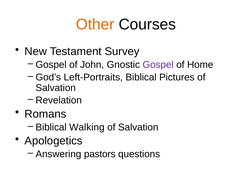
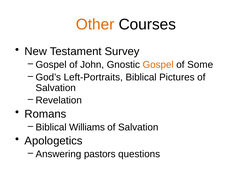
Gospel colour: purple -> orange (158, 65)
Home: Home -> Some (200, 65)
Walking: Walking -> Williams (87, 127)
